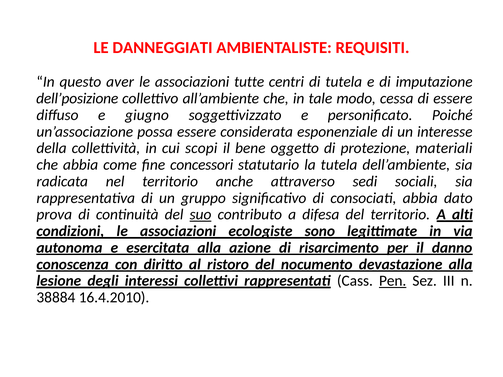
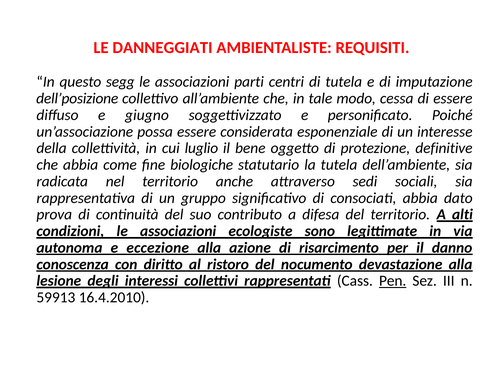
aver: aver -> segg (120, 82)
tutte: tutte -> parti (249, 82)
scopi: scopi -> luglio (201, 148)
materiali: materiali -> definitive (444, 148)
concessori: concessori -> biologiche (202, 165)
suo underline: present -> none (201, 215)
esercitata: esercitata -> eccezione (158, 248)
38884: 38884 -> 59913 (56, 298)
